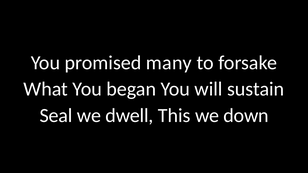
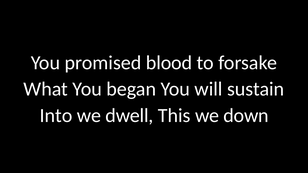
many: many -> blood (169, 63)
Seal: Seal -> Into (56, 116)
